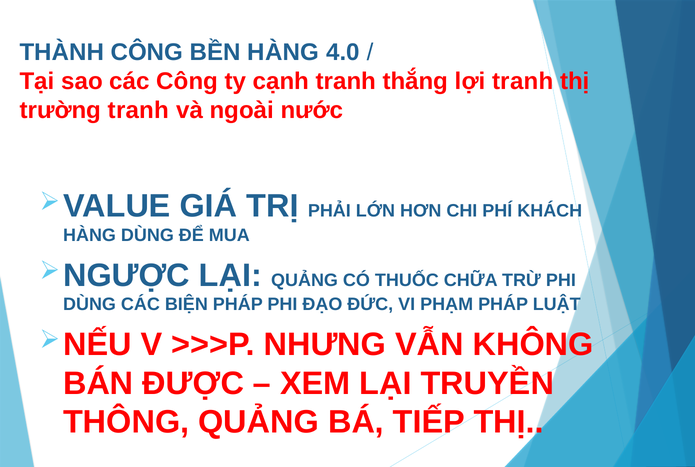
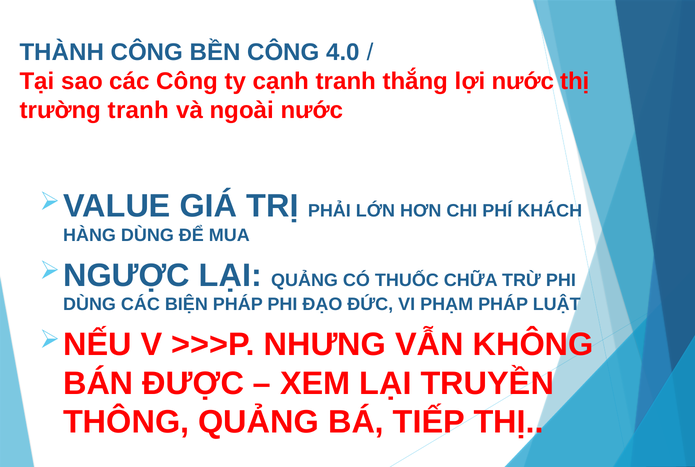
BỀN HÀNG: HÀNG -> CÔNG (283, 53)
lợi tranh: tranh -> nước (523, 81)
